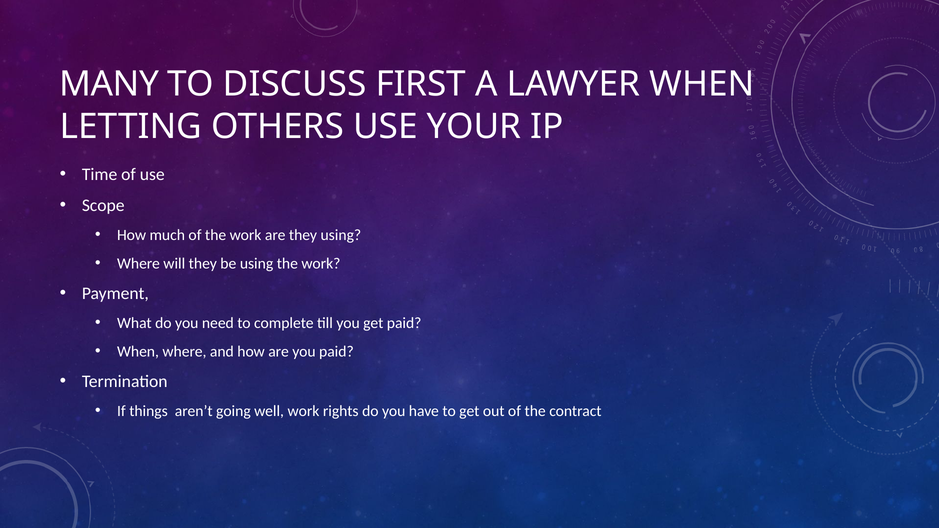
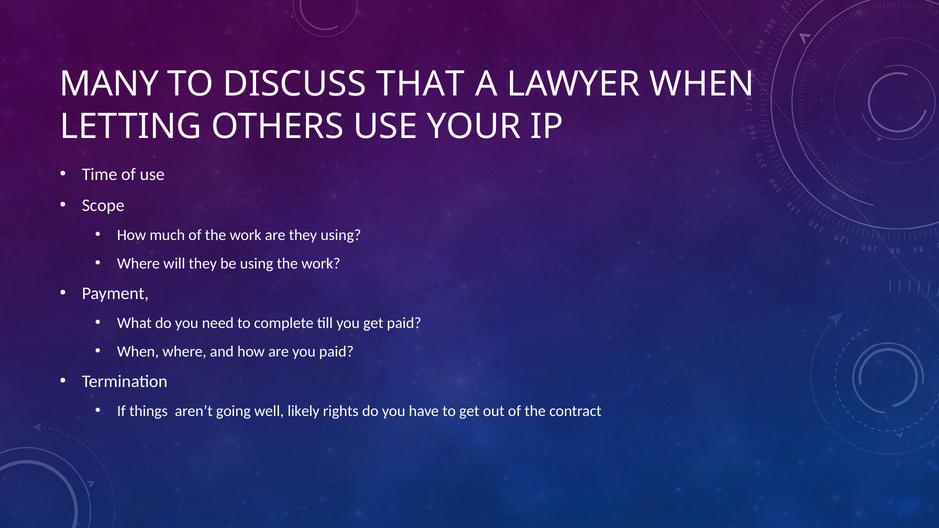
FIRST: FIRST -> THAT (421, 84)
well work: work -> likely (304, 411)
